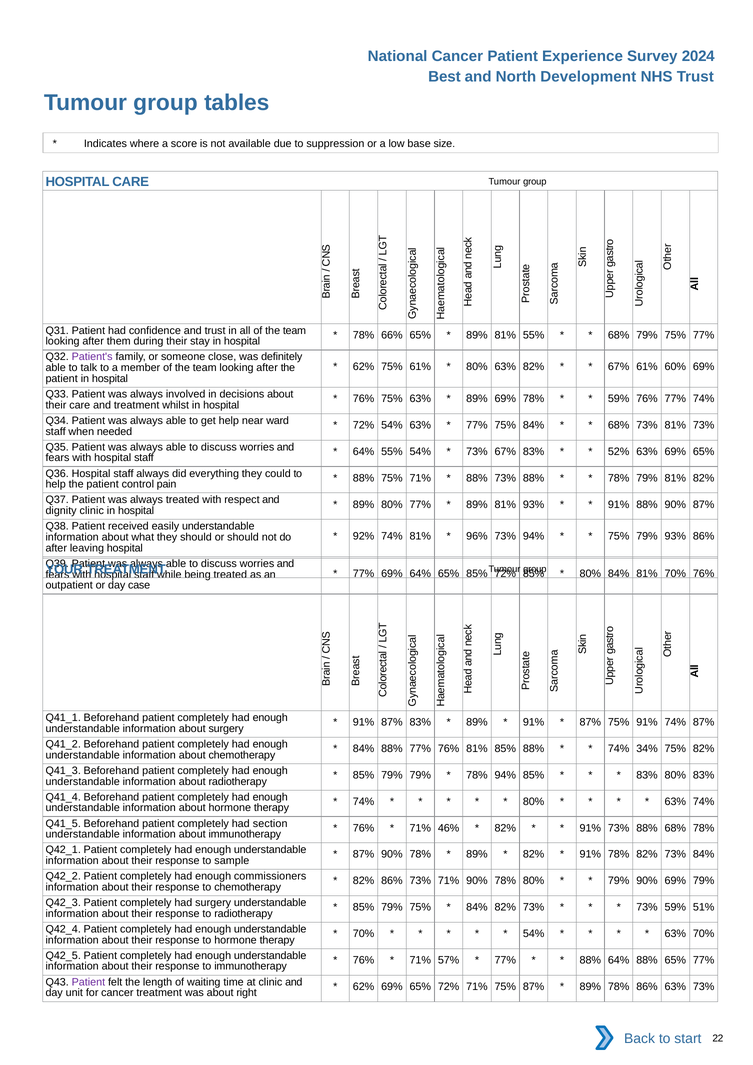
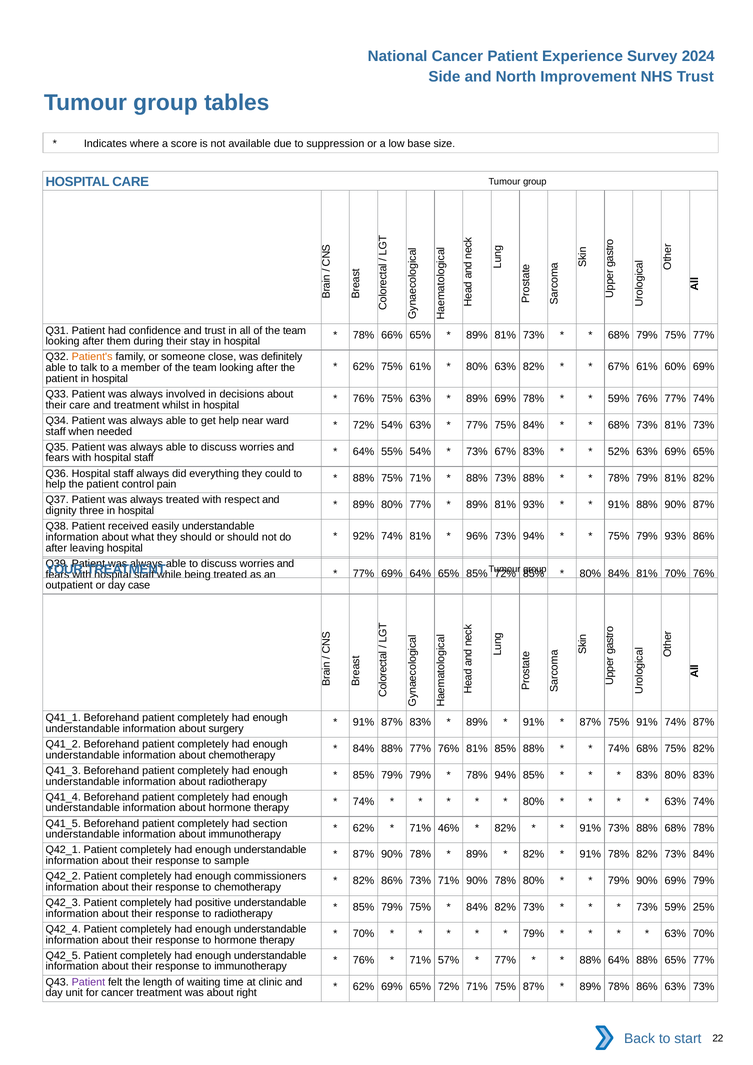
Best: Best -> Side (444, 77)
Development: Development -> Improvement (588, 77)
89% 81% 55%: 55% -> 73% (534, 335)
Patient's colour: purple -> orange (92, 357)
dignity clinic: clinic -> three (92, 511)
74% 34%: 34% -> 68% (647, 749)
76%: 76% -> 62% (364, 828)
had surgery: surgery -> positive (213, 903)
51%: 51% -> 25% (704, 908)
54%: 54% -> 79% (534, 934)
